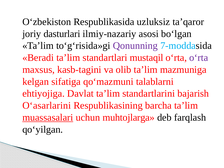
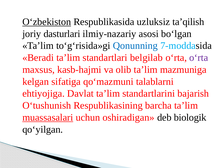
O‘zbekiston underline: none -> present (47, 22)
ta’qaror: ta’qaror -> ta’qilish (188, 22)
Qonunning colour: purple -> blue (135, 46)
mustaqil: mustaqil -> belgilab (146, 58)
kasb-tagini: kasb-tagini -> kasb-hajmi (79, 70)
O‘asarlarini: O‘asarlarini -> O‘tushunish (47, 105)
muhtojlarga: muhtojlarga -> oshiradigan (128, 117)
farqlash: farqlash -> biologik (190, 117)
